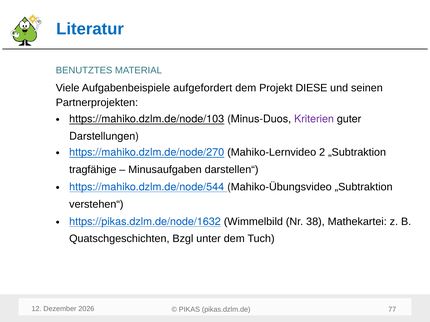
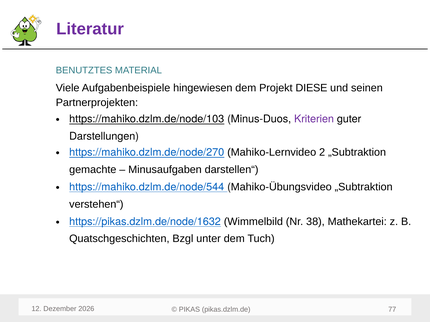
Literatur colour: blue -> purple (90, 29)
aufgefordert: aufgefordert -> hingewiesen (203, 88)
tragfähige: tragfähige -> gemachte (93, 170)
